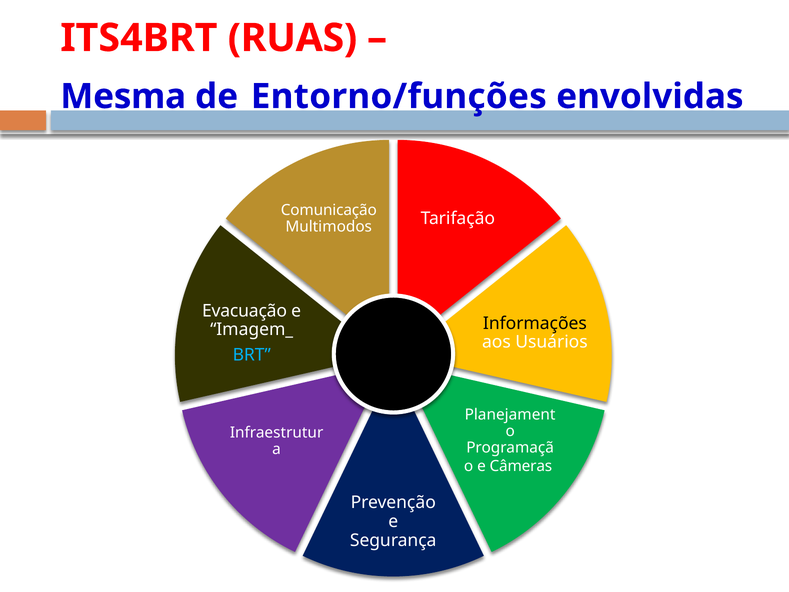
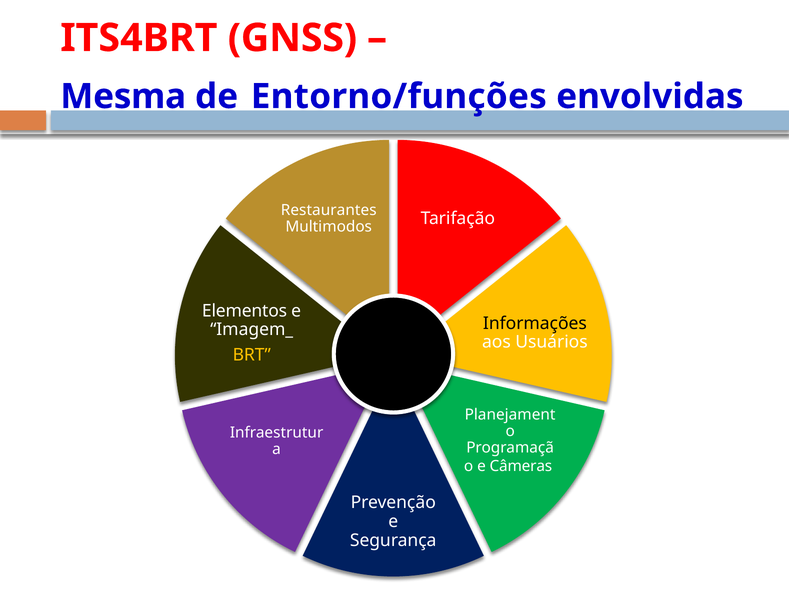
RUAS: RUAS -> GNSS (292, 38)
Comunicação: Comunicação -> Restaurantes (329, 210)
Evacuação: Evacuação -> Elementos (245, 311)
BRT colour: light blue -> yellow (252, 355)
